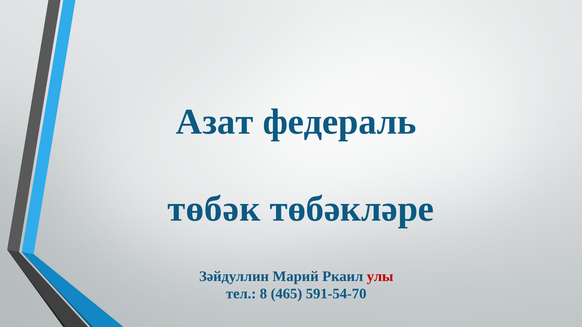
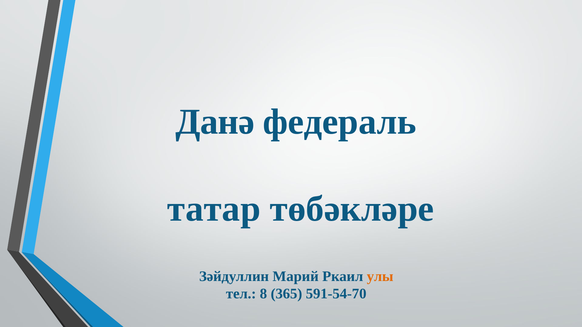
Азат: Азат -> Данә (215, 122)
төбәк: төбәк -> татар (214, 209)
улы colour: red -> orange (380, 277)
465: 465 -> 365 (286, 294)
